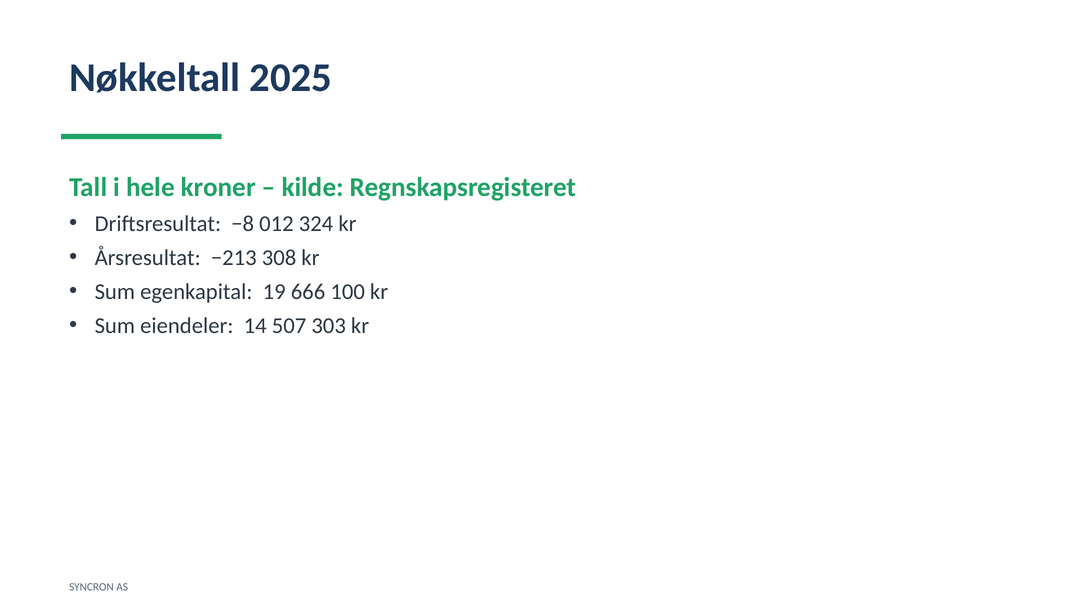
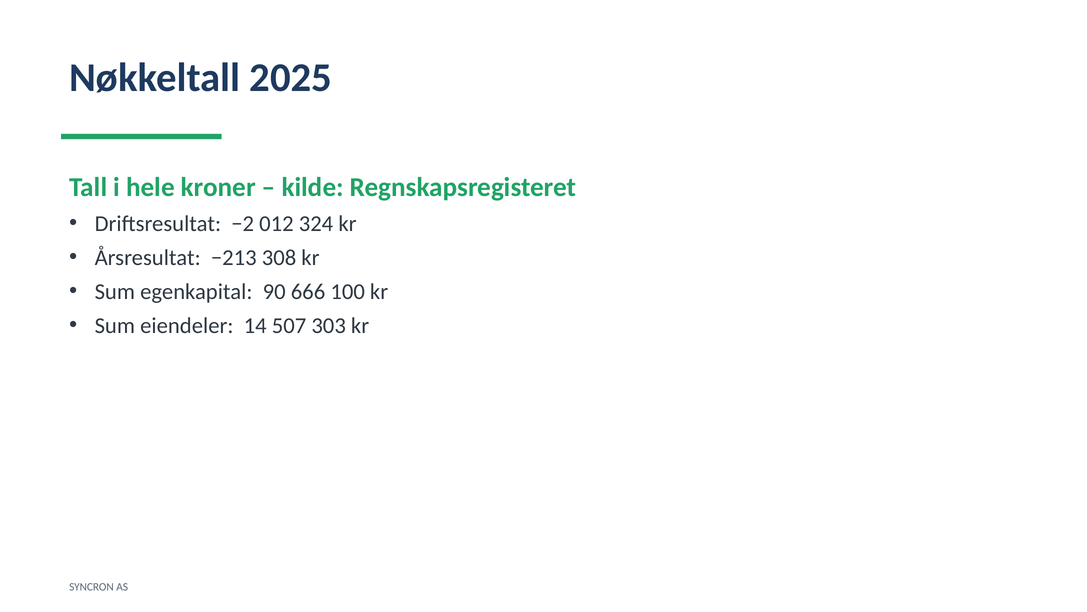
−8: −8 -> −2 (243, 224)
19: 19 -> 90 (274, 291)
